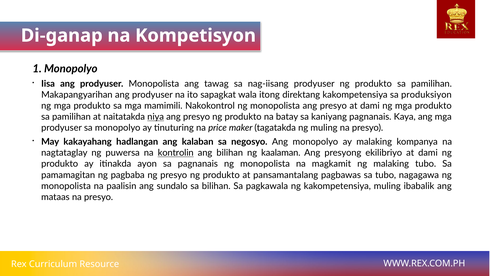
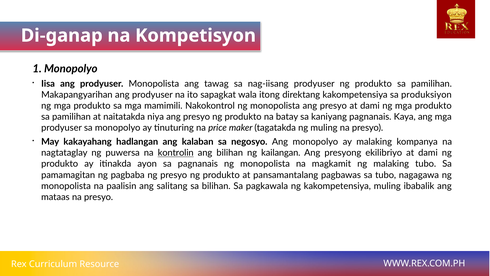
niya underline: present -> none (156, 117)
kaalaman: kaalaman -> kailangan (281, 153)
sundalo: sundalo -> salitang (172, 186)
